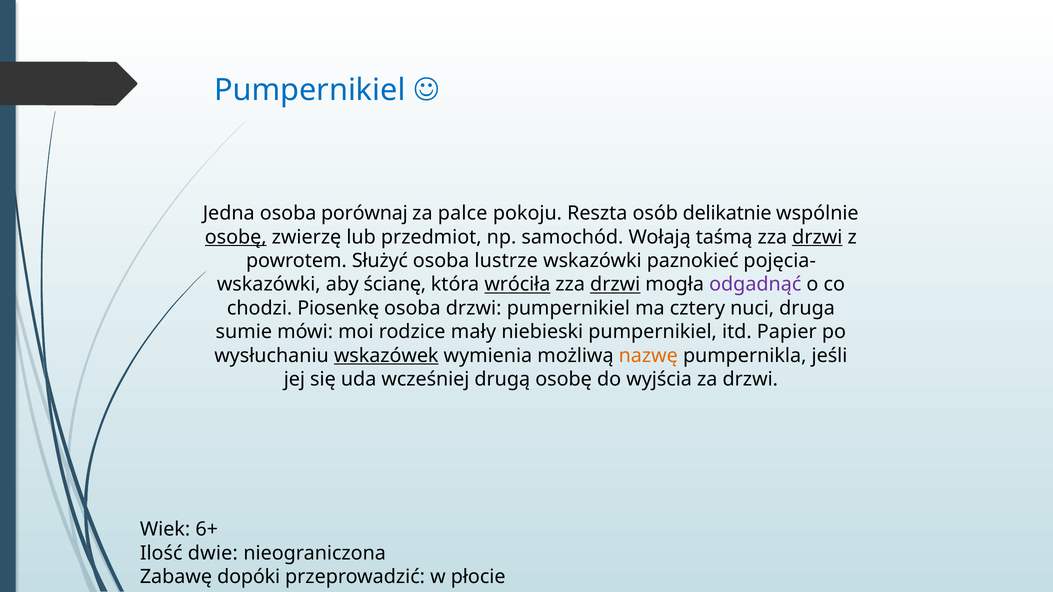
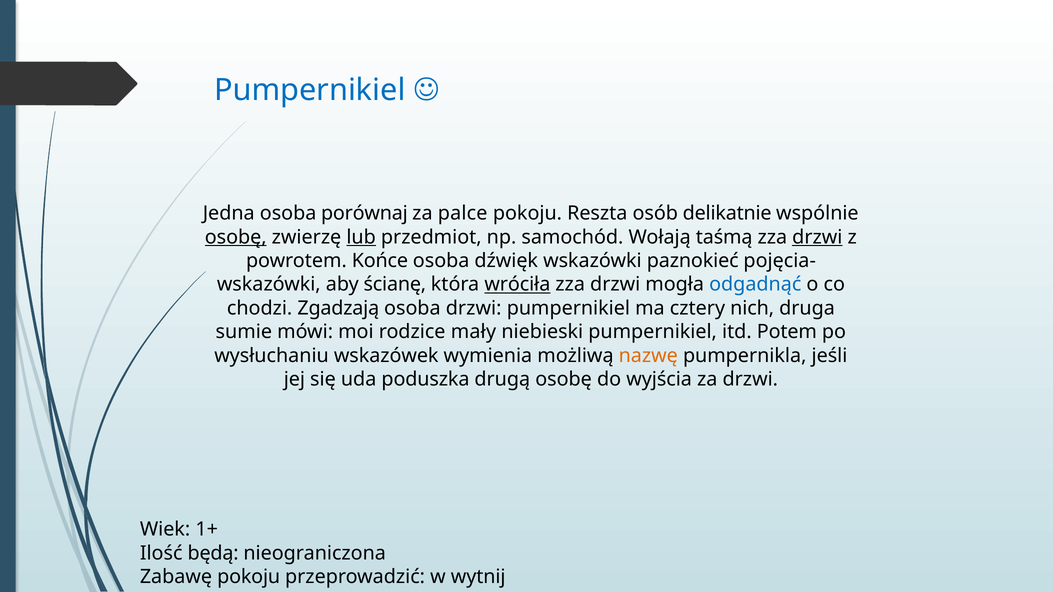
lub underline: none -> present (361, 237)
Służyć: Służyć -> Końce (380, 261)
lustrze: lustrze -> dźwięk (506, 261)
drzwi underline: present -> none (615, 285)
odgadnąć colour: purple -> blue (755, 285)
Piosenkę: Piosenkę -> Zgadzają (338, 308)
nuci: nuci -> nich (752, 308)
Papier: Papier -> Potem (787, 332)
wskazówek underline: present -> none (386, 356)
wcześniej: wcześniej -> poduszka (425, 379)
6+: 6+ -> 1+ (207, 530)
dwie: dwie -> będą (213, 553)
Zabawę dopóki: dopóki -> pokoju (249, 577)
płocie: płocie -> wytnij (478, 577)
